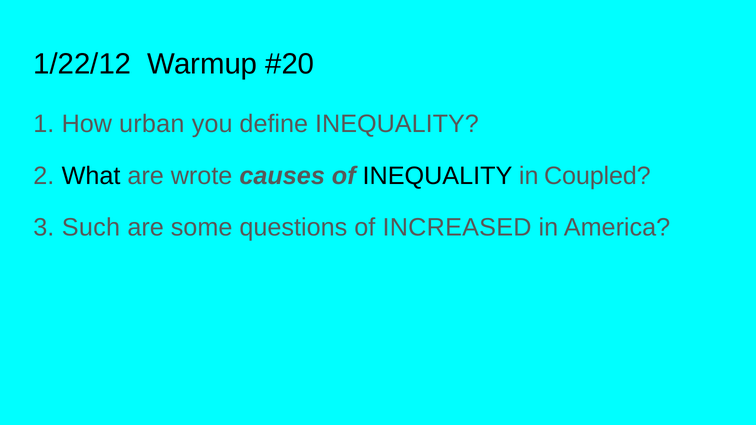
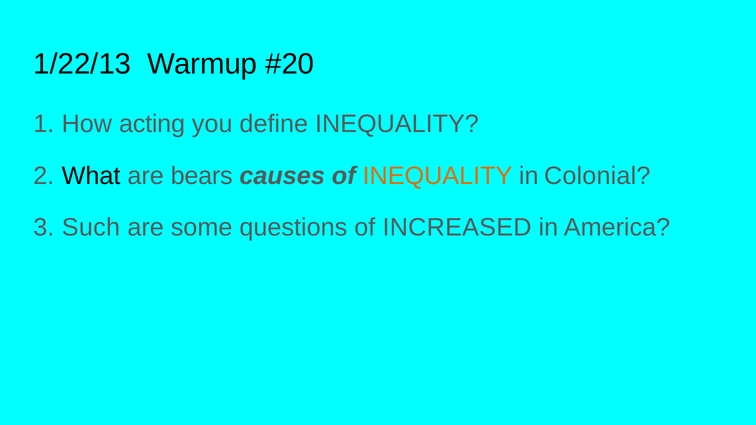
1/22/12: 1/22/12 -> 1/22/13 (82, 64)
urban: urban -> acting (152, 124)
wrote: wrote -> bears (202, 176)
INEQUALITY colour: black -> orange (437, 176)
Coupled: Coupled -> Colonial (597, 176)
